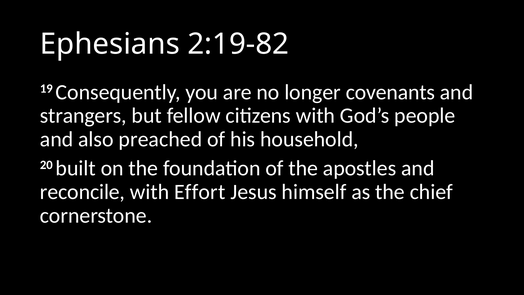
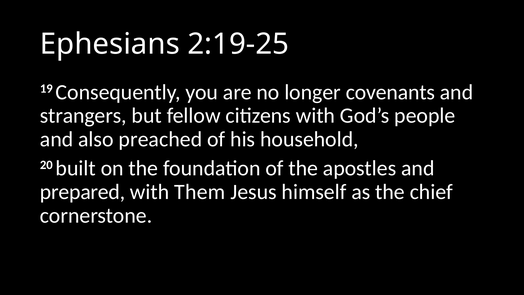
2:19-82: 2:19-82 -> 2:19-25 (238, 44)
reconcile: reconcile -> prepared (83, 192)
Effort: Effort -> Them (200, 192)
